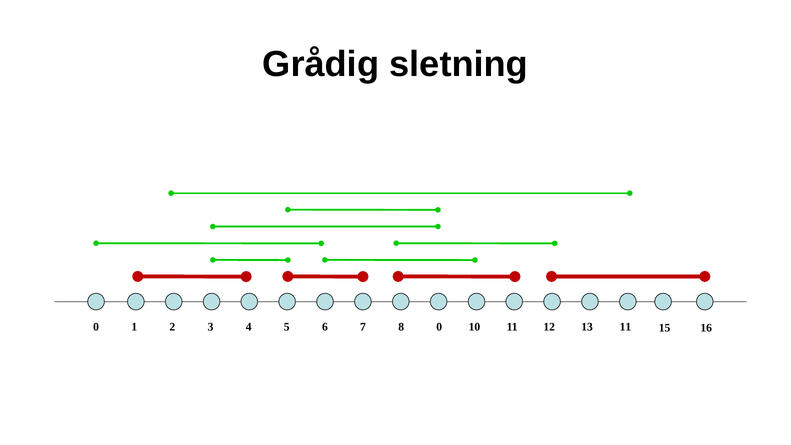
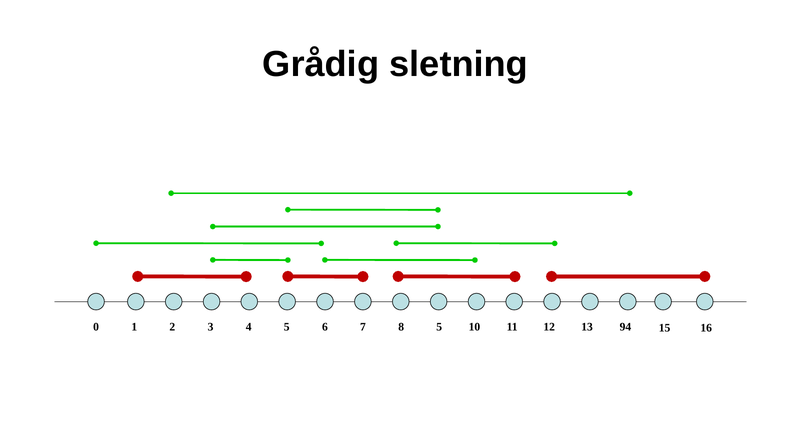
8 0: 0 -> 5 (439, 327)
13 11: 11 -> 94 (625, 327)
